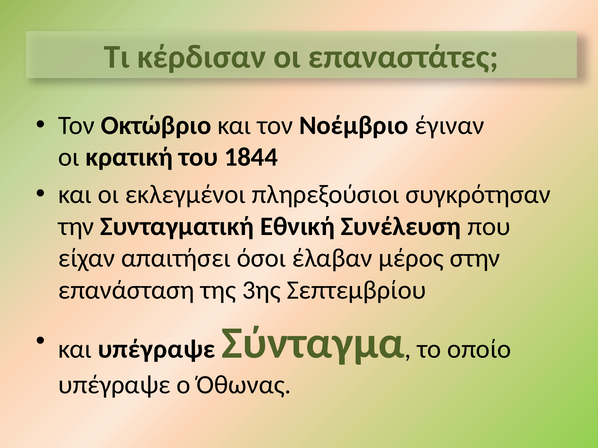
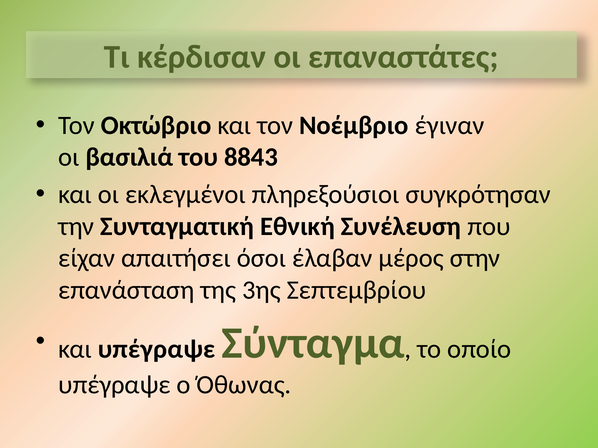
κρατική: κρατική -> βασιλιά (129, 157)
1844: 1844 -> 8843 (251, 157)
